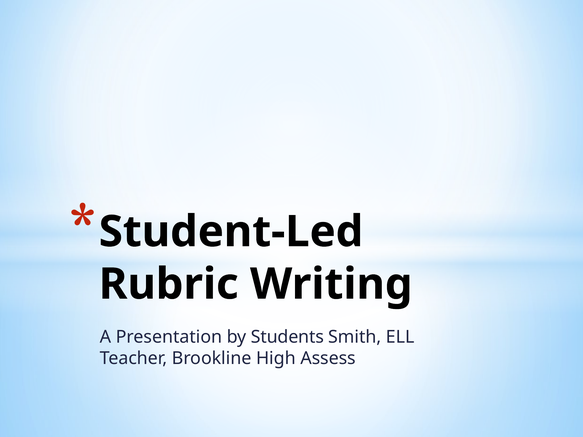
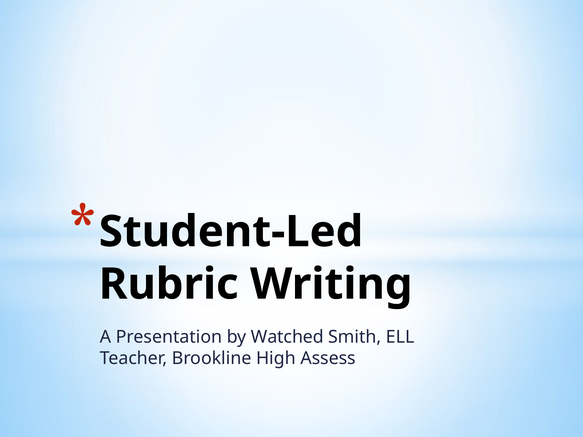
Students: Students -> Watched (287, 337)
